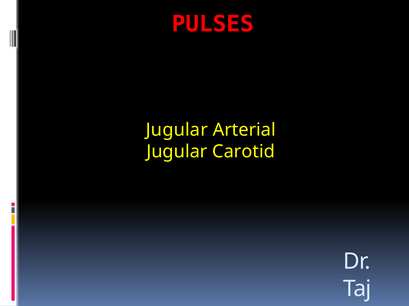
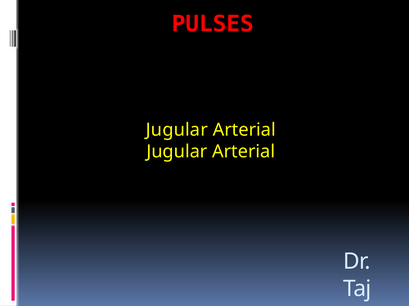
Carotid: Carotid -> Arterial (244, 152)
